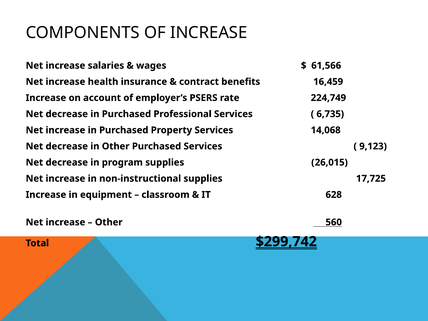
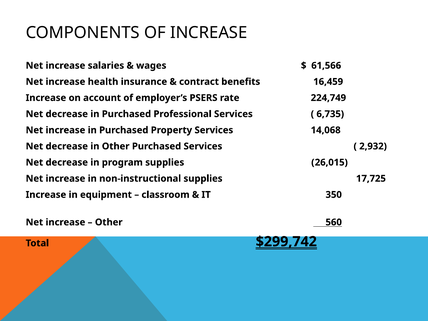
9,123: 9,123 -> 2,932 (373, 146)
628: 628 -> 350 (334, 195)
